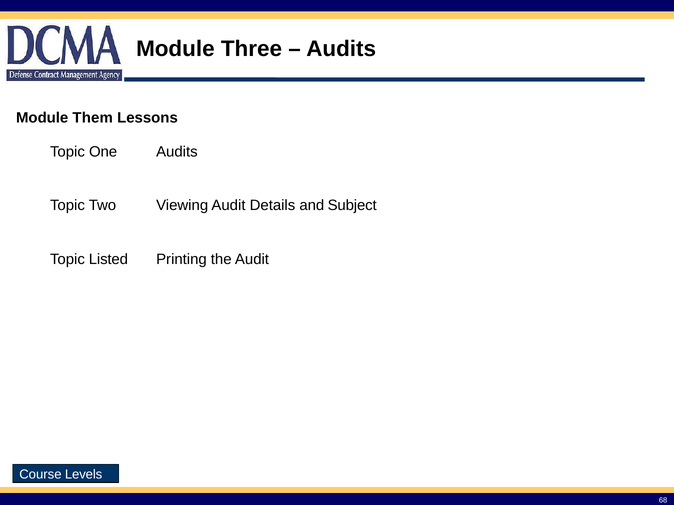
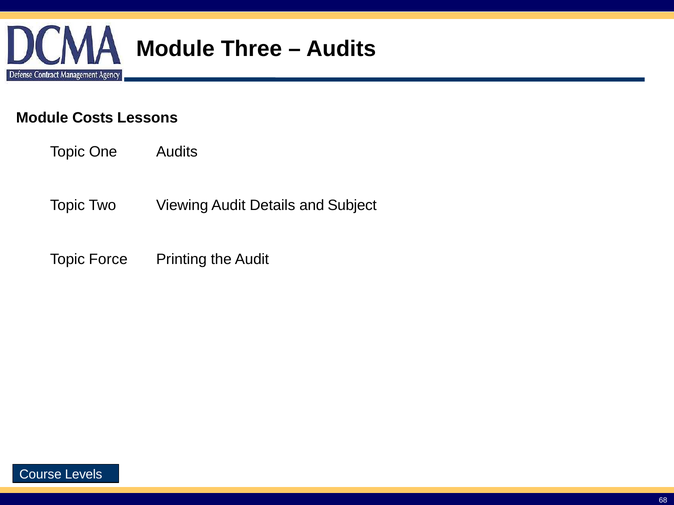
Them: Them -> Costs (93, 118)
Listed: Listed -> Force (108, 260)
